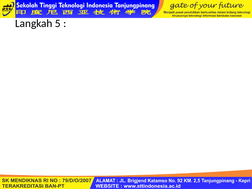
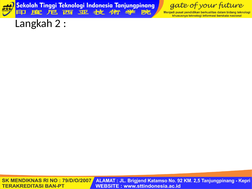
5: 5 -> 2 (58, 23)
